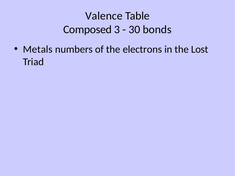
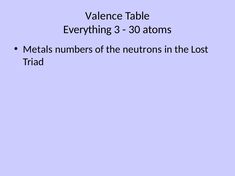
Composed: Composed -> Everything (87, 30)
bonds: bonds -> atoms (157, 30)
electrons: electrons -> neutrons (142, 49)
